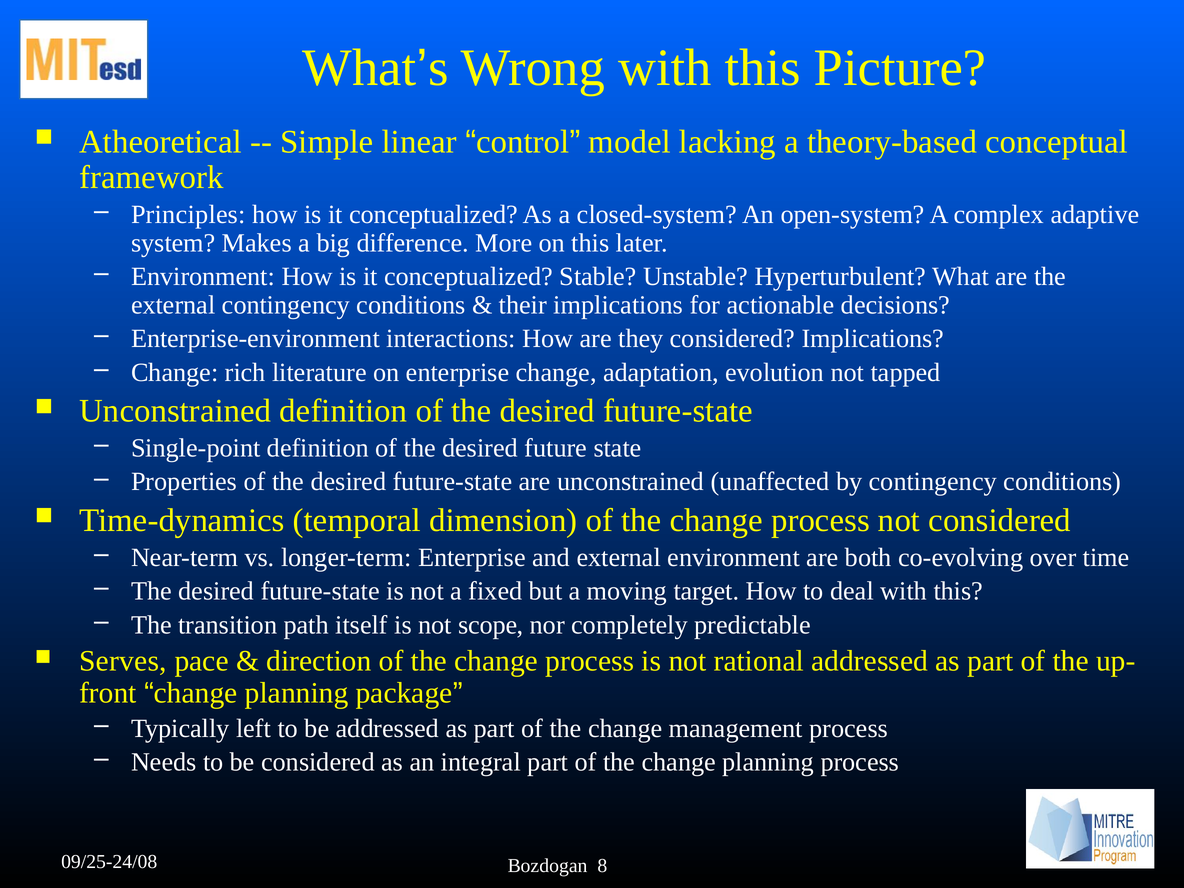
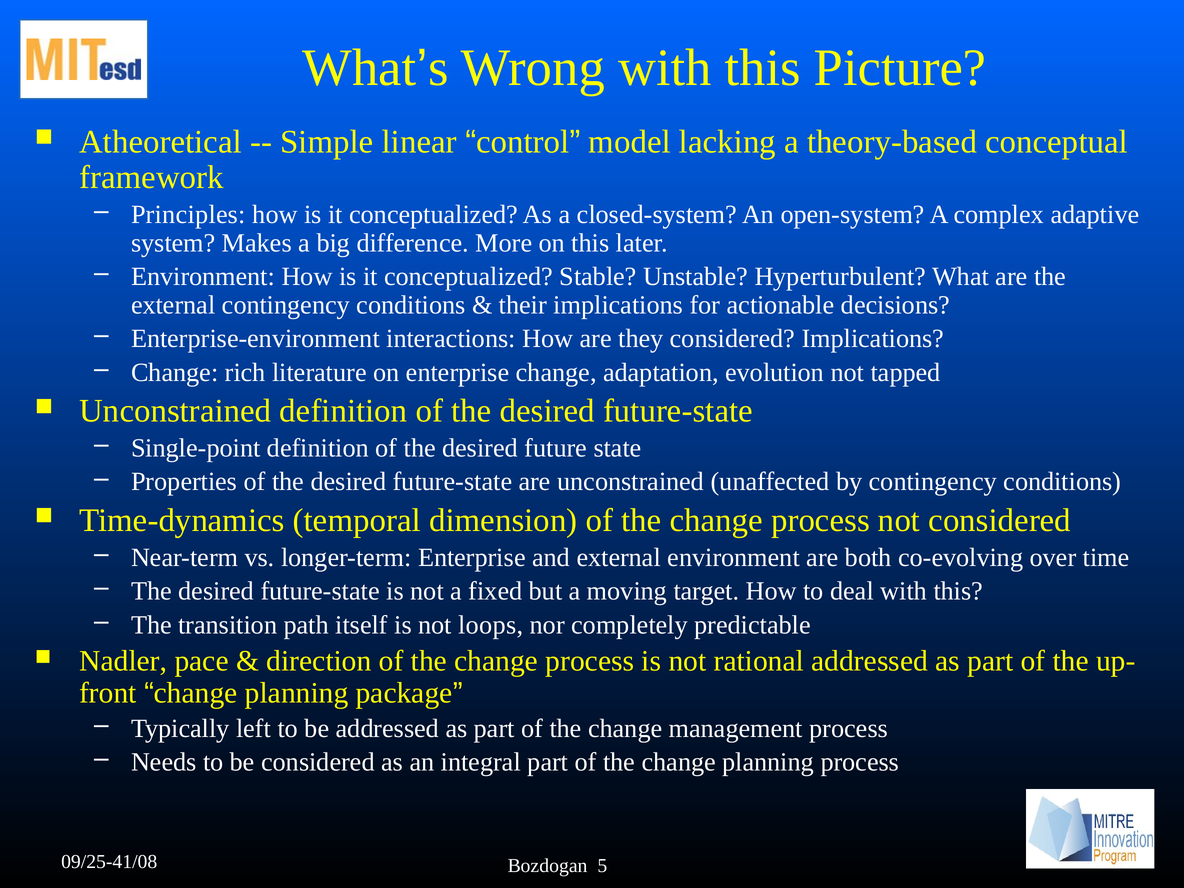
scope: scope -> loops (491, 625)
Serves: Serves -> Nadler (123, 661)
09/25-24/08: 09/25-24/08 -> 09/25-41/08 (109, 862)
8: 8 -> 5 (602, 866)
